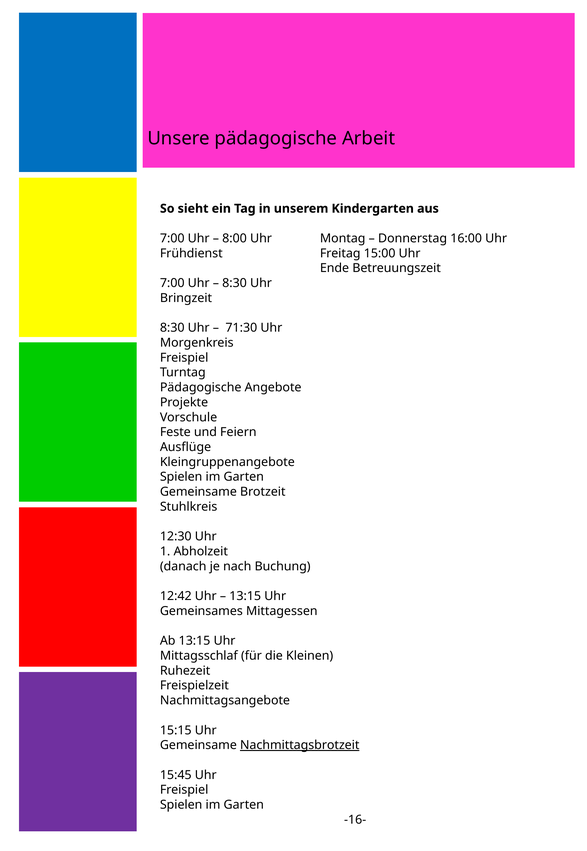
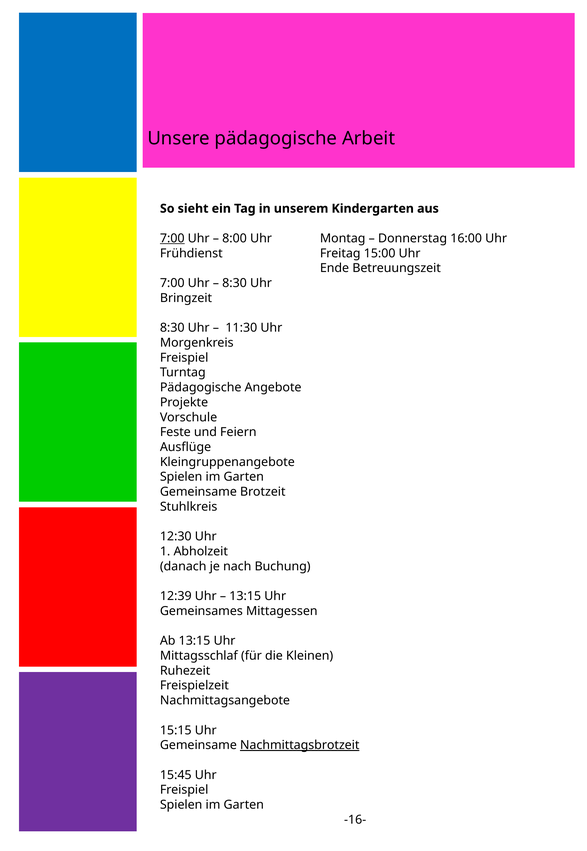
7:00 underline: none -> present (172, 238)
71:30: 71:30 -> 11:30 (241, 328)
12:42: 12:42 -> 12:39 (176, 596)
